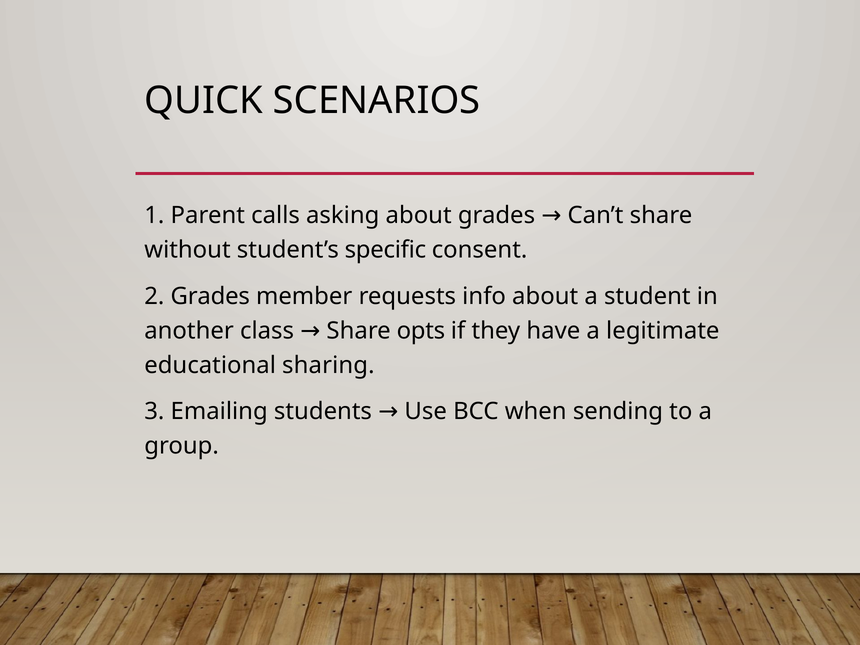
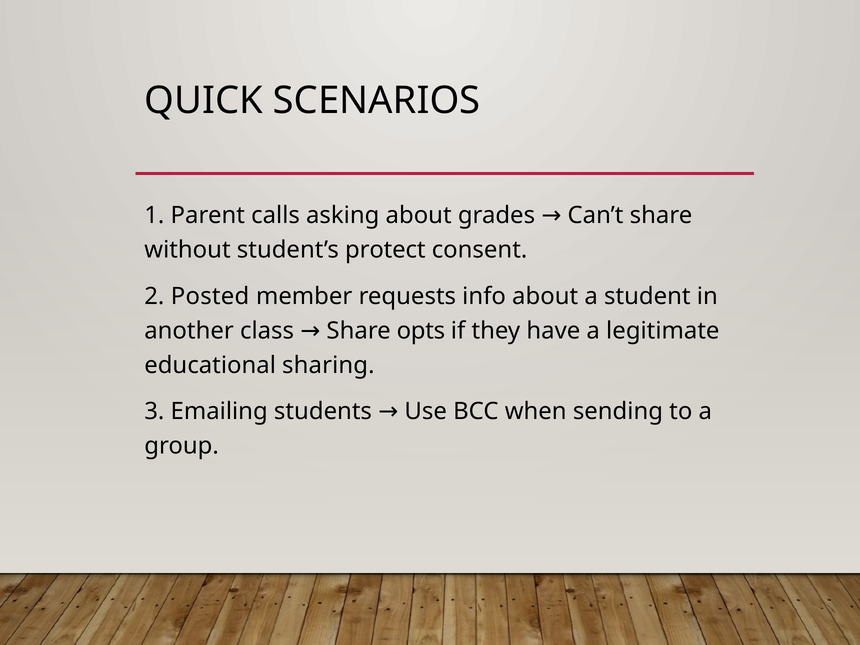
specific: specific -> protect (385, 250)
2 Grades: Grades -> Posted (210, 296)
